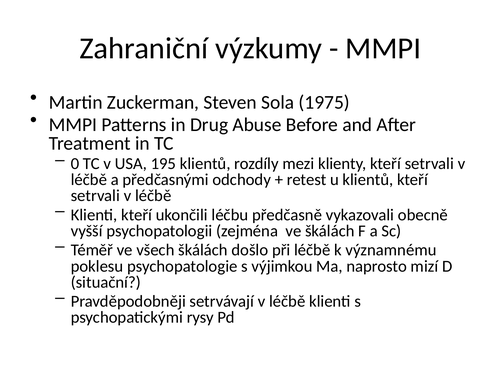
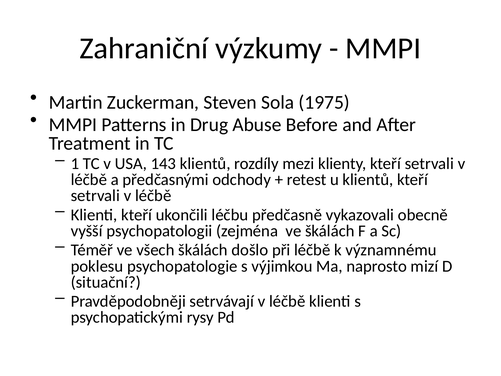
0: 0 -> 1 (75, 164)
195: 195 -> 143 (163, 164)
